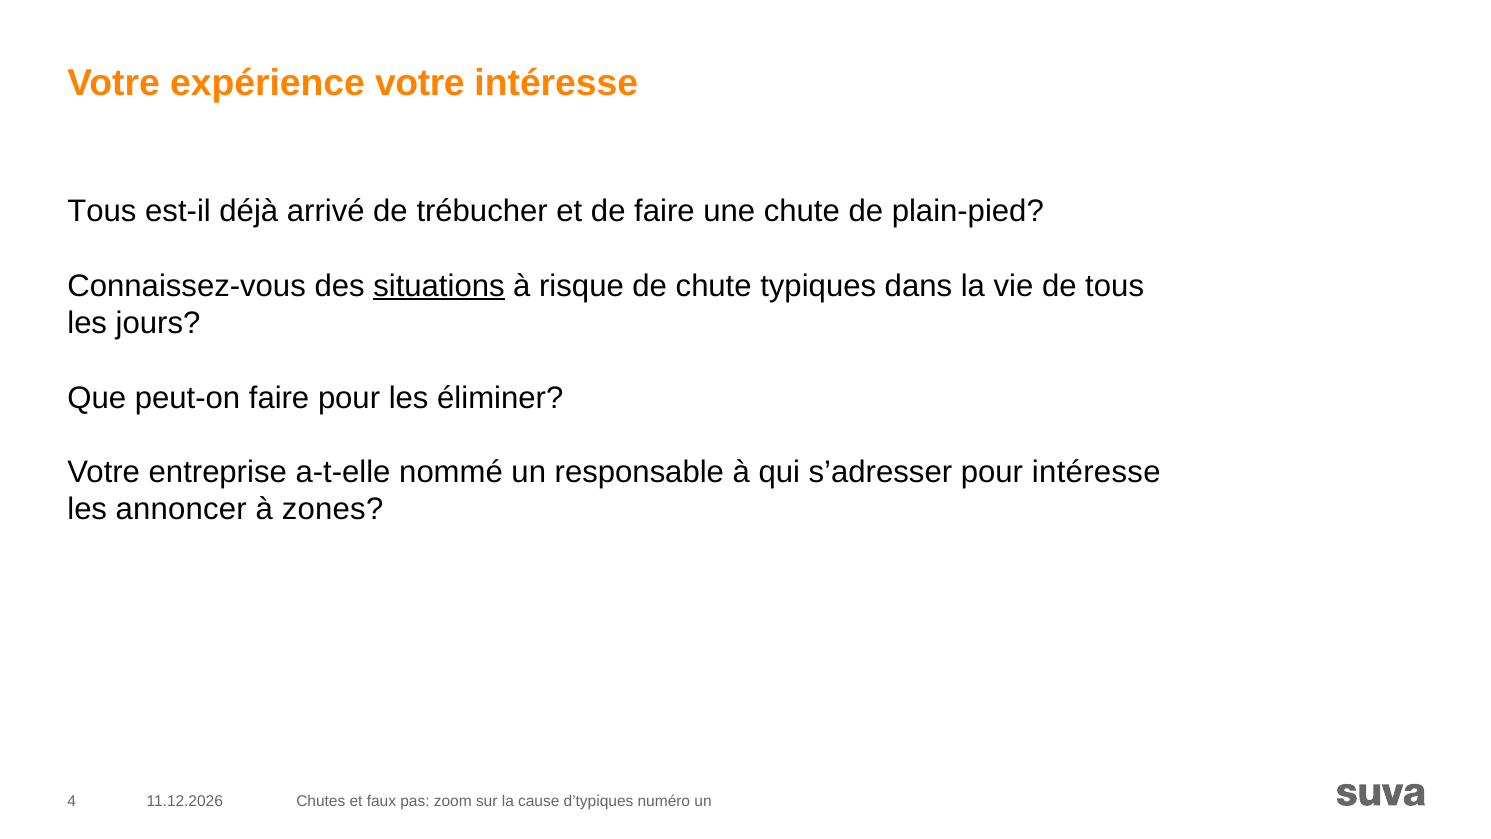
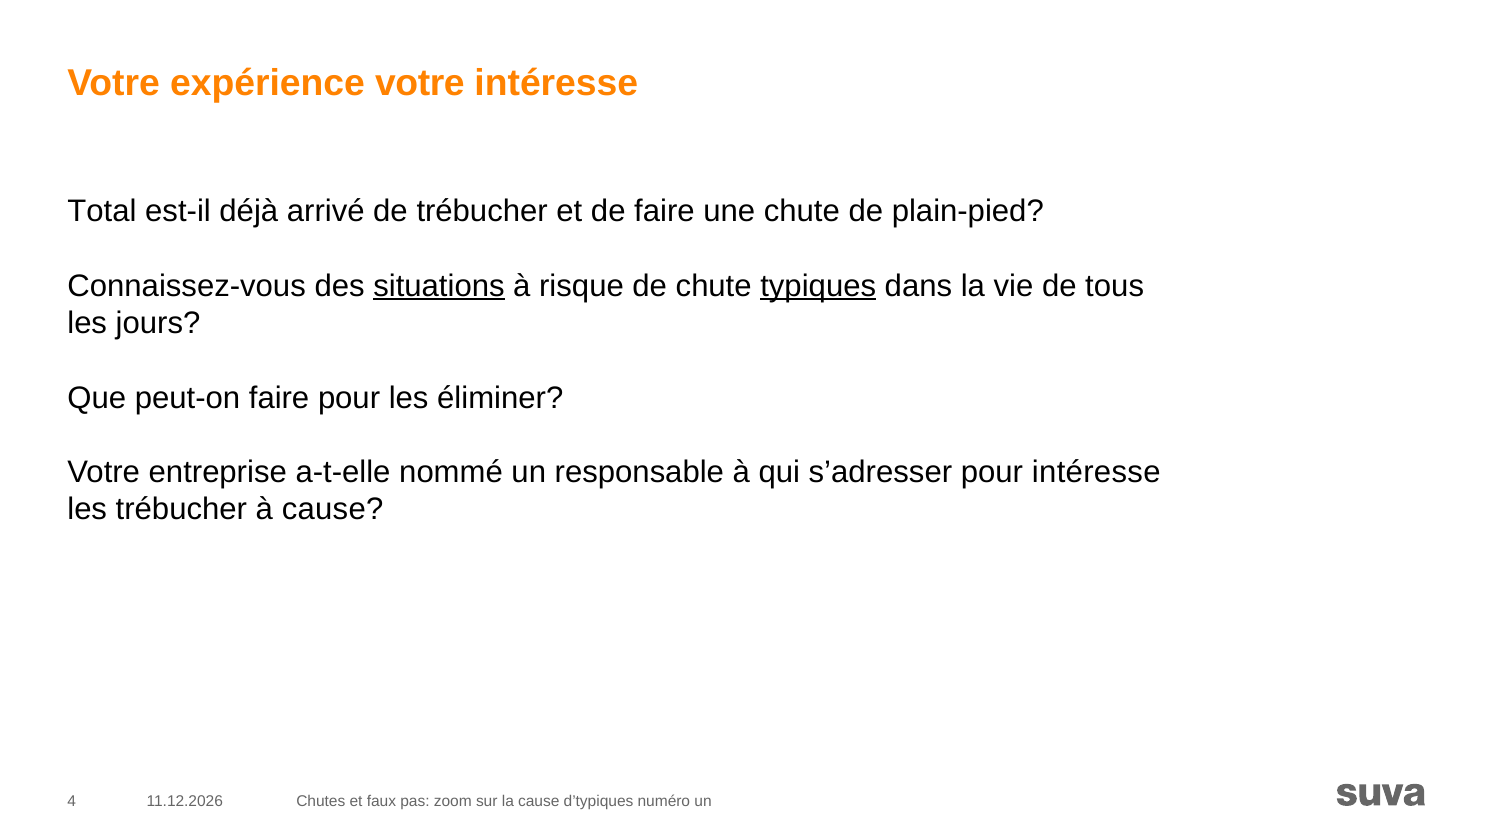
Tous: Tous -> Total (102, 211)
typiques underline: none -> present (818, 286)
les annoncer: annoncer -> trébucher (181, 510)
à zones: zones -> cause (333, 510)
